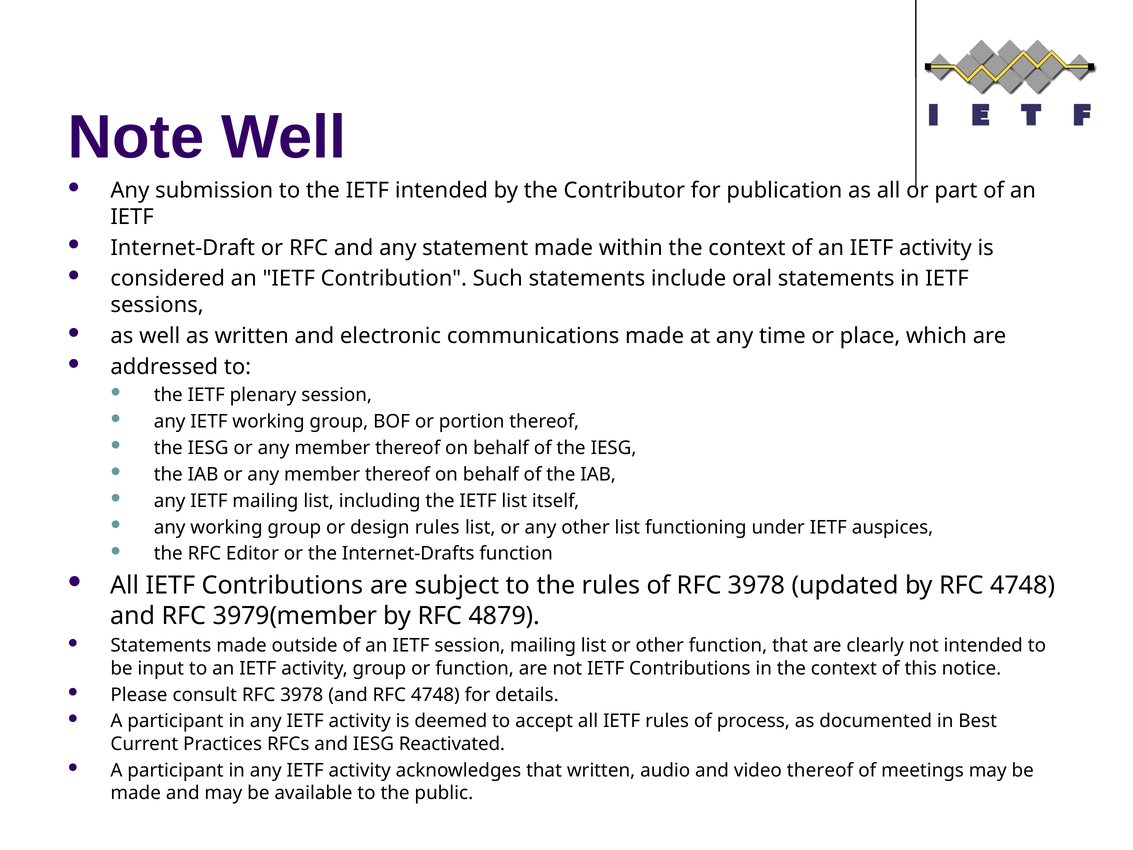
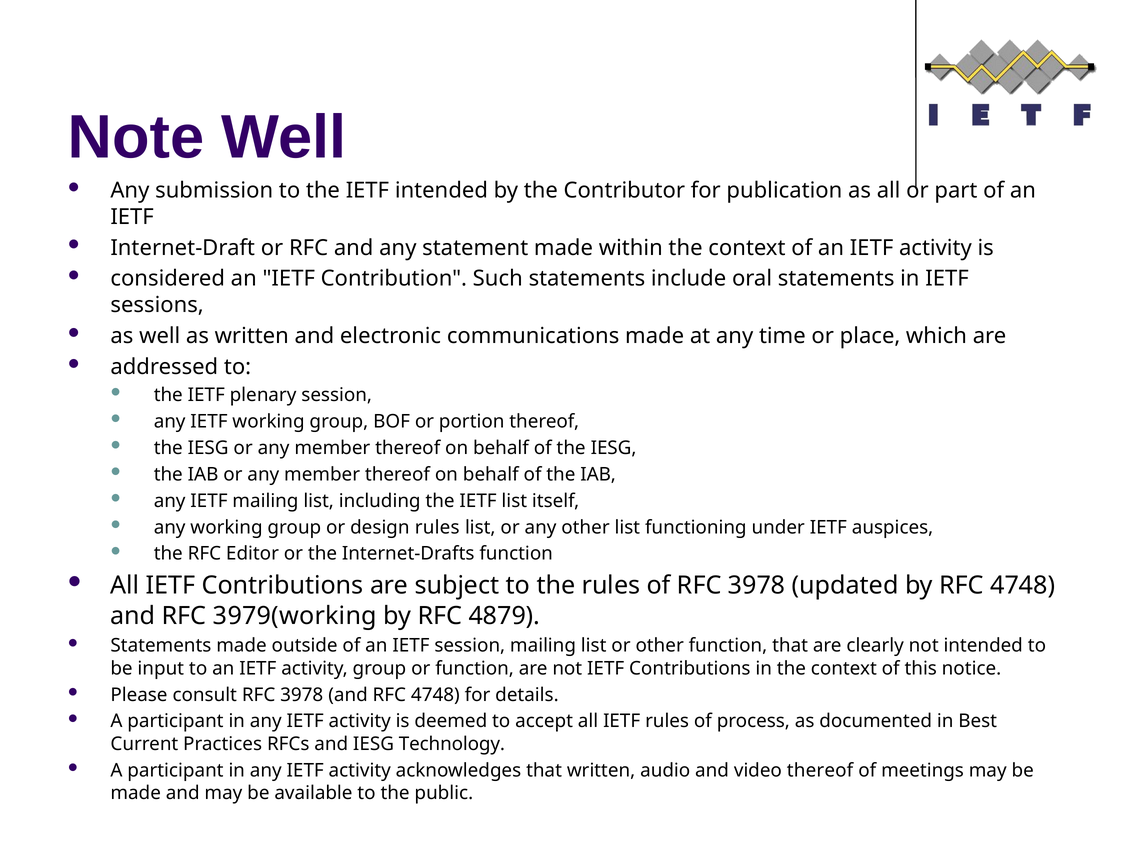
3979(member: 3979(member -> 3979(working (295, 616)
Reactivated: Reactivated -> Technology (452, 744)
